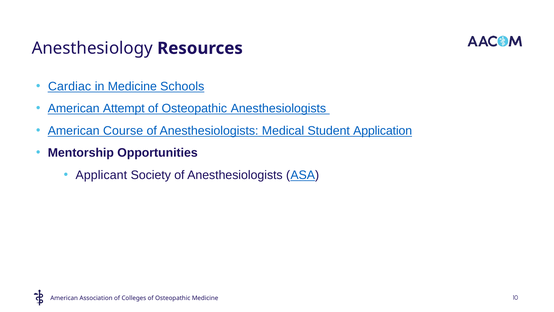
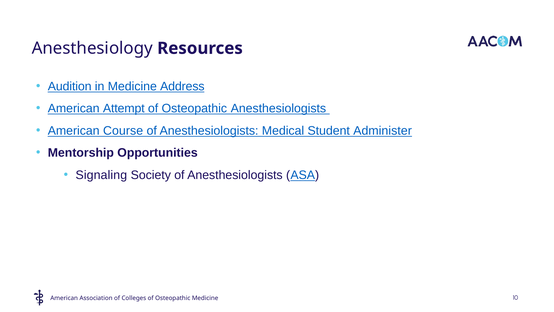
Cardiac: Cardiac -> Audition (70, 86)
Schools: Schools -> Address (182, 86)
Application: Application -> Administer (383, 131)
Applicant: Applicant -> Signaling (101, 175)
